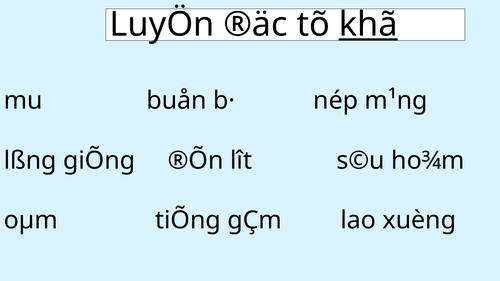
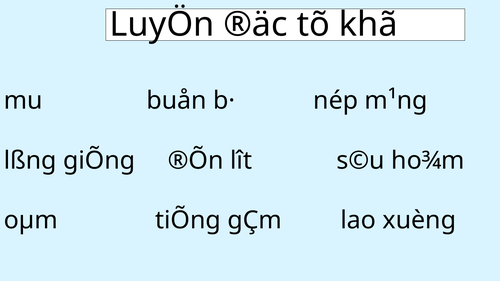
khã underline: present -> none (368, 25)
